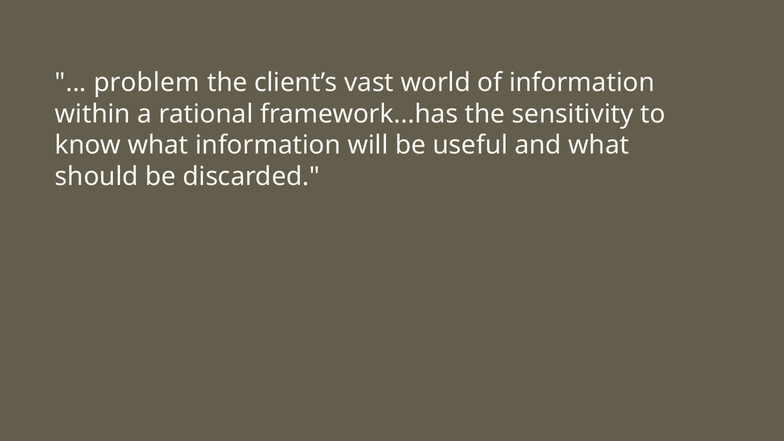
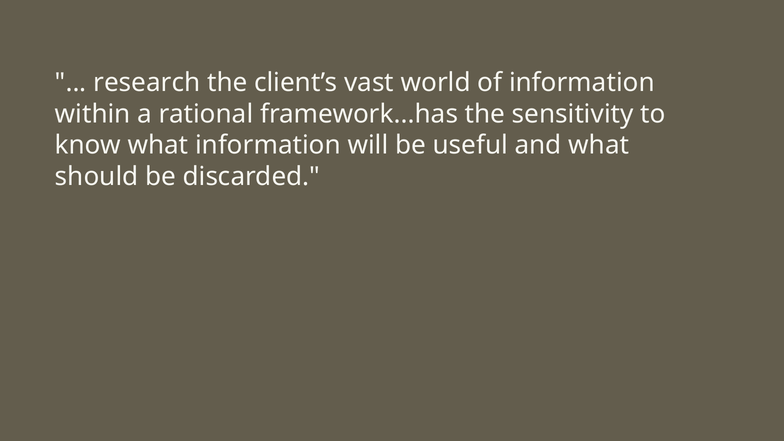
problem: problem -> research (147, 83)
